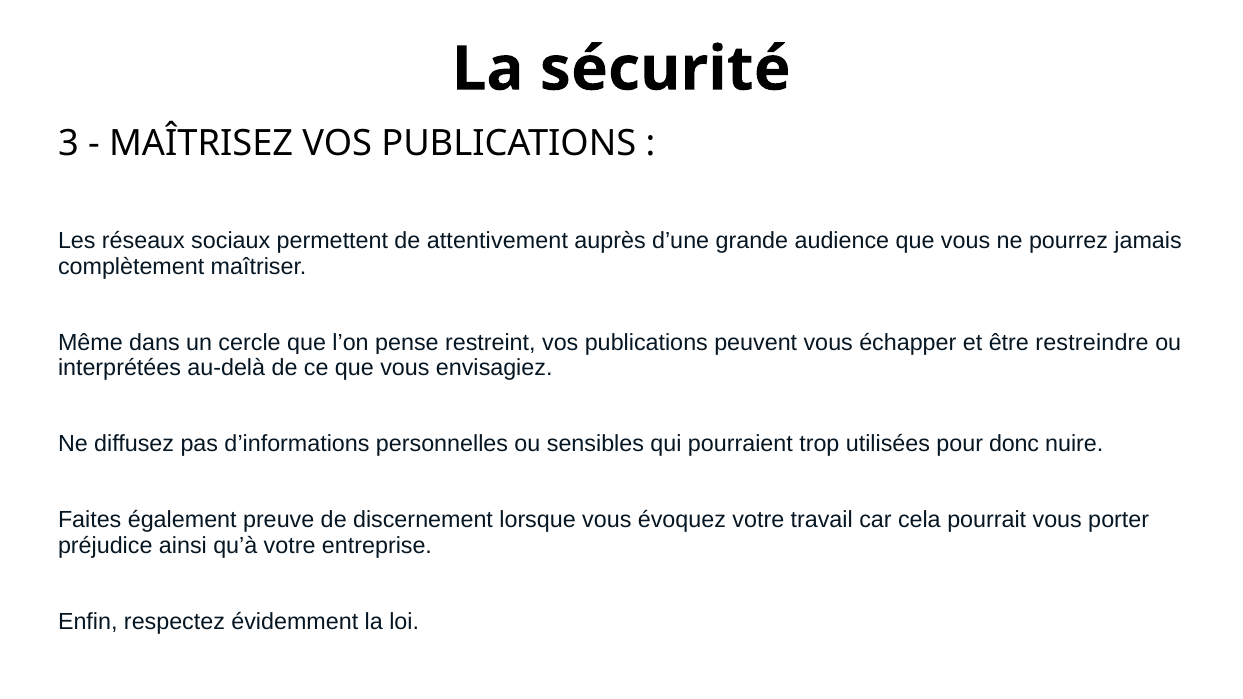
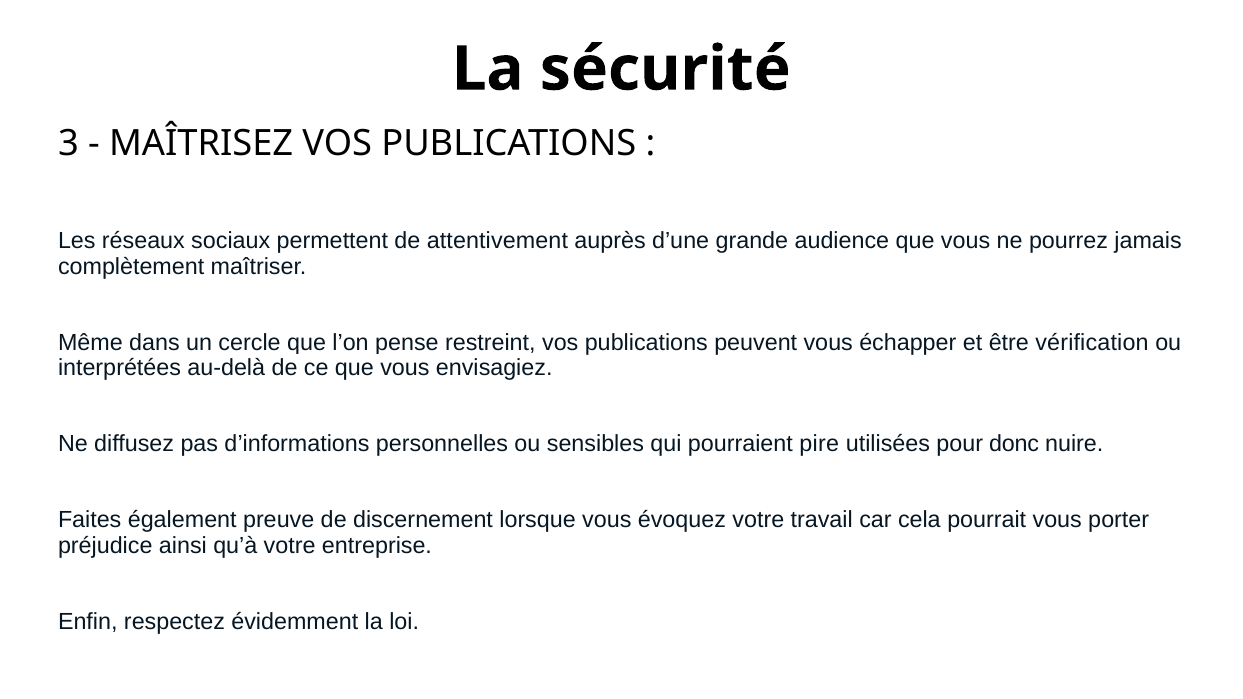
restreindre: restreindre -> vérification (1092, 343)
trop: trop -> pire (819, 444)
